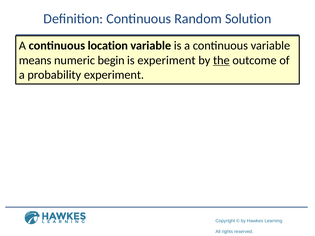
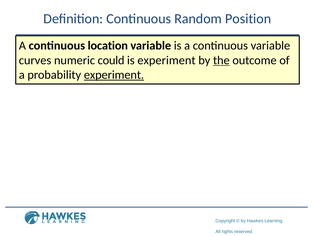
Solution: Solution -> Position (248, 19)
means: means -> curves (35, 60)
begin: begin -> could (111, 60)
experiment underline: none -> present (114, 75)
